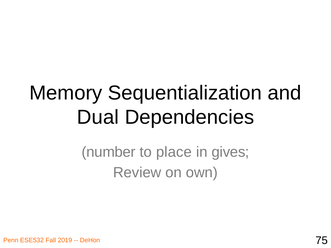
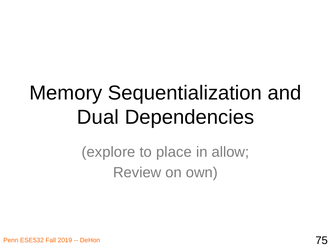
number: number -> explore (109, 152)
gives: gives -> allow (230, 152)
